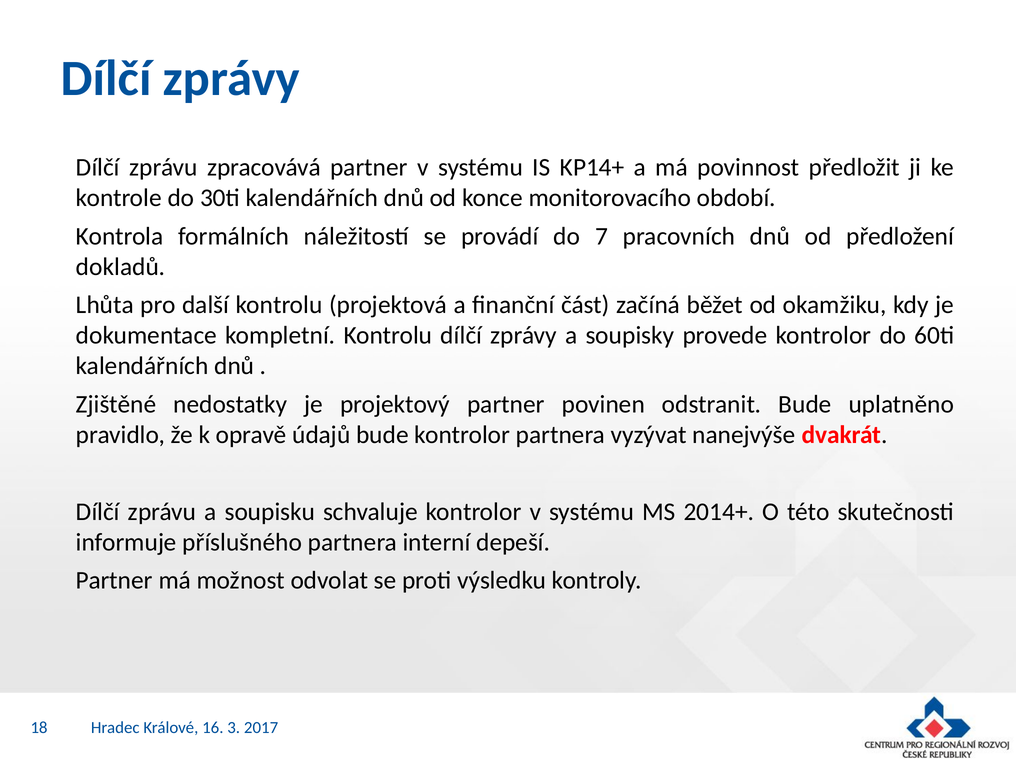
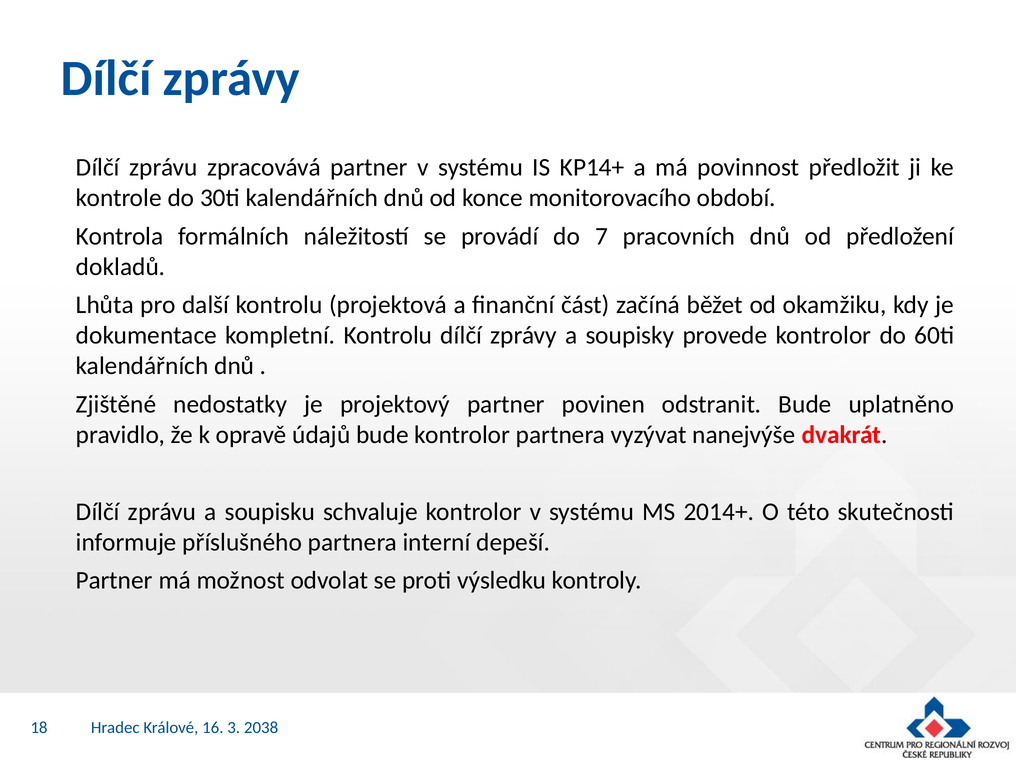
2017: 2017 -> 2038 (261, 728)
